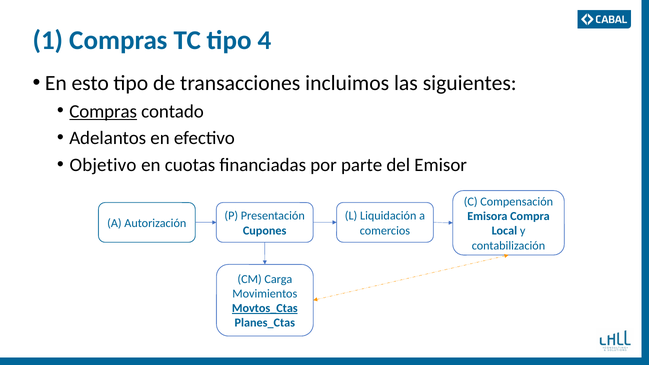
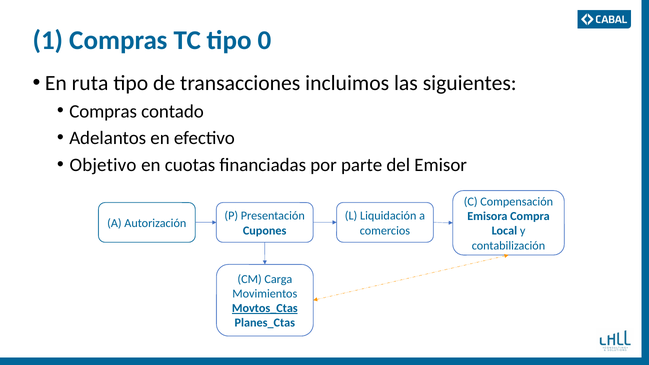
4: 4 -> 0 (265, 40)
esto: esto -> ruta (90, 83)
Compras underline: present -> none (103, 111)
